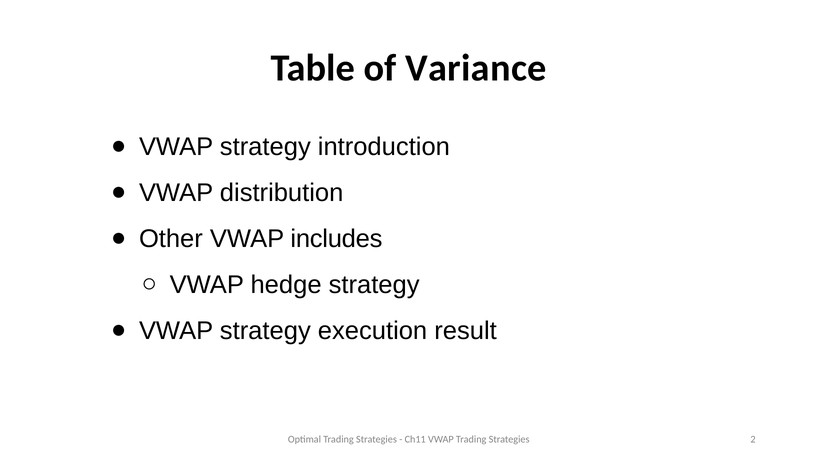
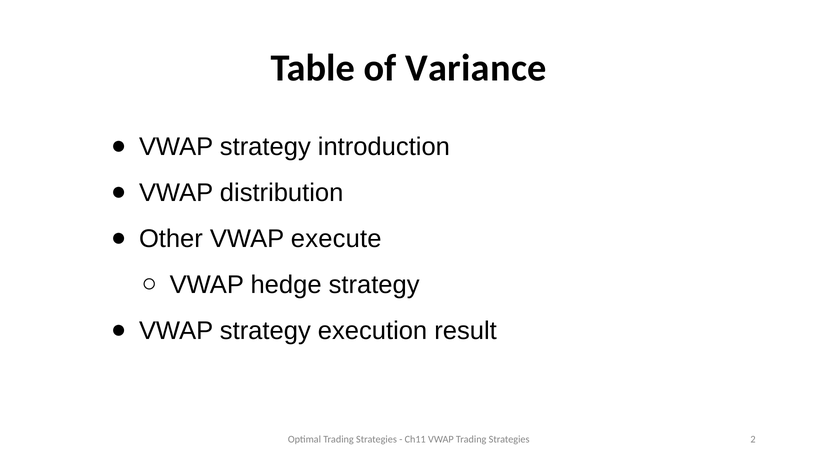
includes: includes -> execute (336, 239)
